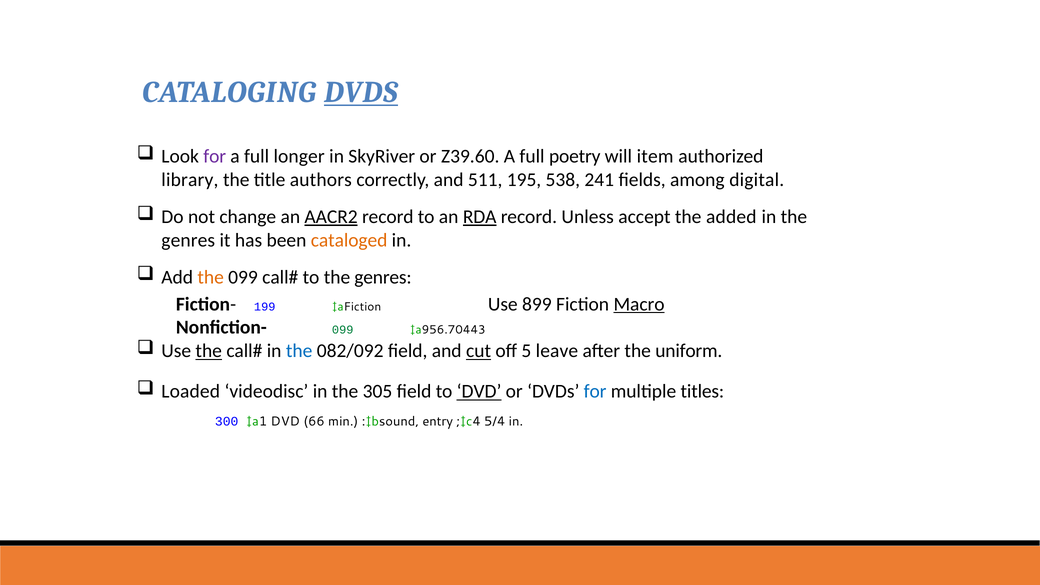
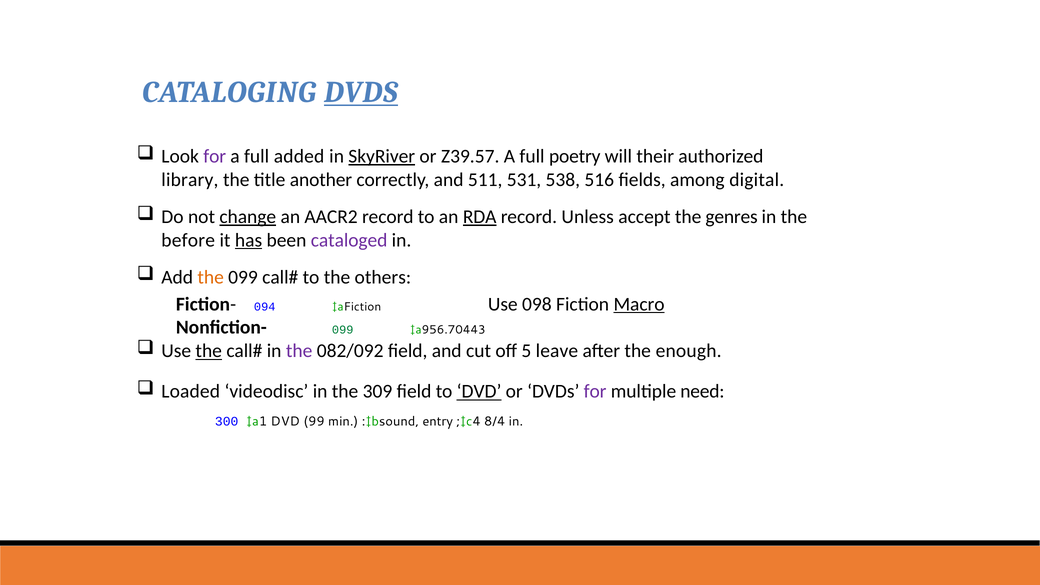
longer: longer -> added (299, 156)
SkyRiver underline: none -> present (382, 156)
Z39.60: Z39.60 -> Z39.57 (470, 156)
item: item -> their (655, 156)
authors: authors -> another (321, 180)
195: 195 -> 531 (524, 180)
241: 241 -> 516 (599, 180)
change underline: none -> present (248, 217)
AACR2 underline: present -> none (331, 217)
added: added -> genres (732, 217)
genres: genres -> before (188, 240)
has underline: none -> present (249, 240)
cataloged colour: orange -> purple (349, 240)
to the genres: genres -> others (383, 277)
199: 199 -> 094 (265, 307)
899: 899 -> 098 (537, 304)
the colour: blue -> purple (299, 351)
cut underline: present -> none (479, 351)
uniform: uniform -> enough (689, 351)
305: 305 -> 309 (377, 391)
for colour: blue -> purple (595, 391)
titles: titles -> need (702, 391)
66: 66 -> 99 (314, 421)
5/4: 5/4 -> 8/4 (495, 421)
